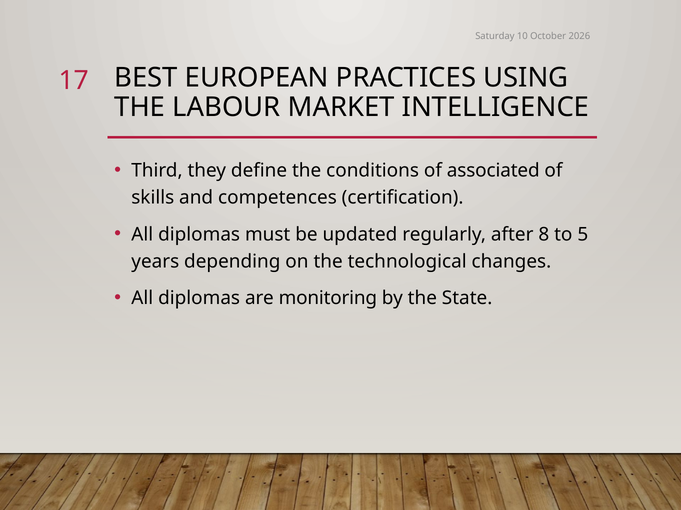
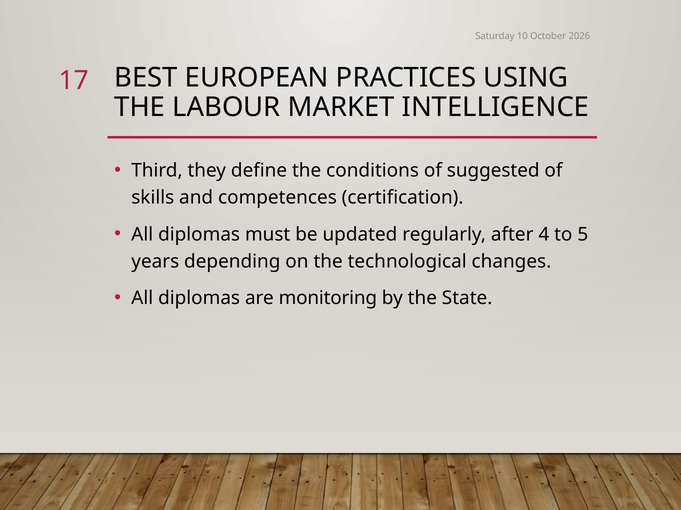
associated: associated -> suggested (493, 171)
8: 8 -> 4 (544, 235)
